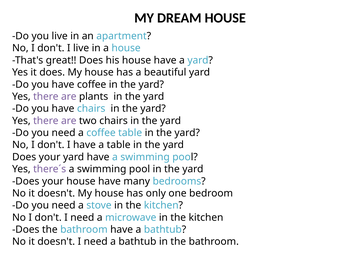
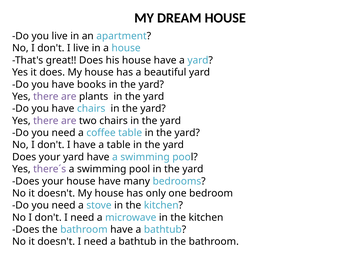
have coffee: coffee -> books (92, 85)
